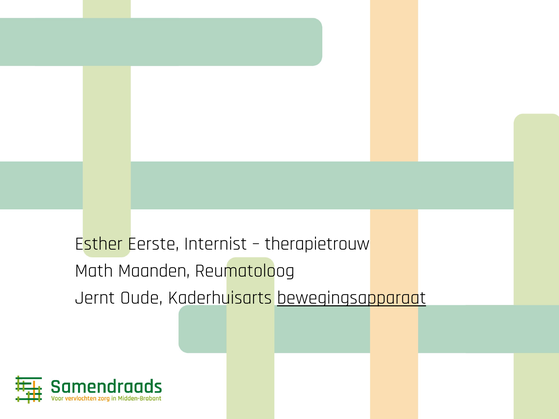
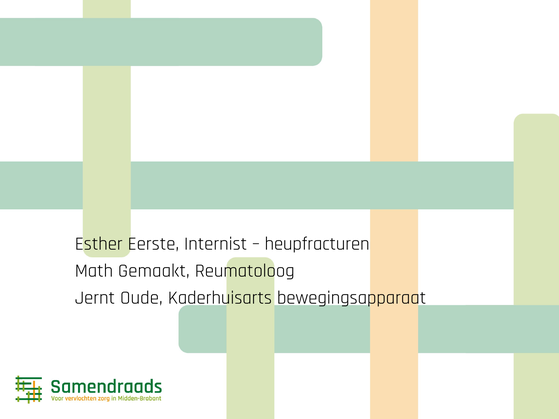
therapietrouw: therapietrouw -> heupfracturen (317, 244)
Maanden: Maanden -> Gemaakt (154, 271)
bewegingsapparaat underline: present -> none (352, 298)
